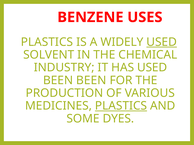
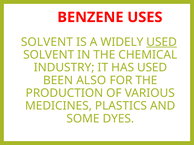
PLASTICS: PLASTICS -> SOLVENT (47, 42)
BEEN BEEN: BEEN -> ALSO (91, 81)
PLASTICS underline: present -> none (121, 106)
